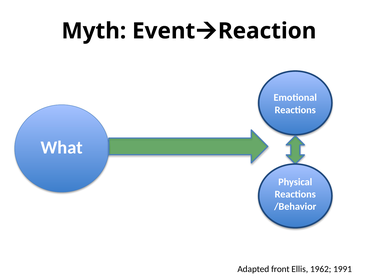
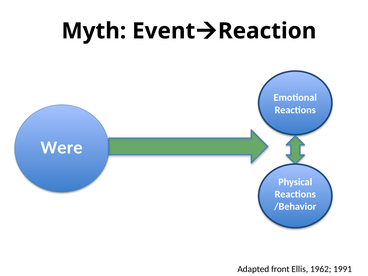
What: What -> Were (62, 148)
